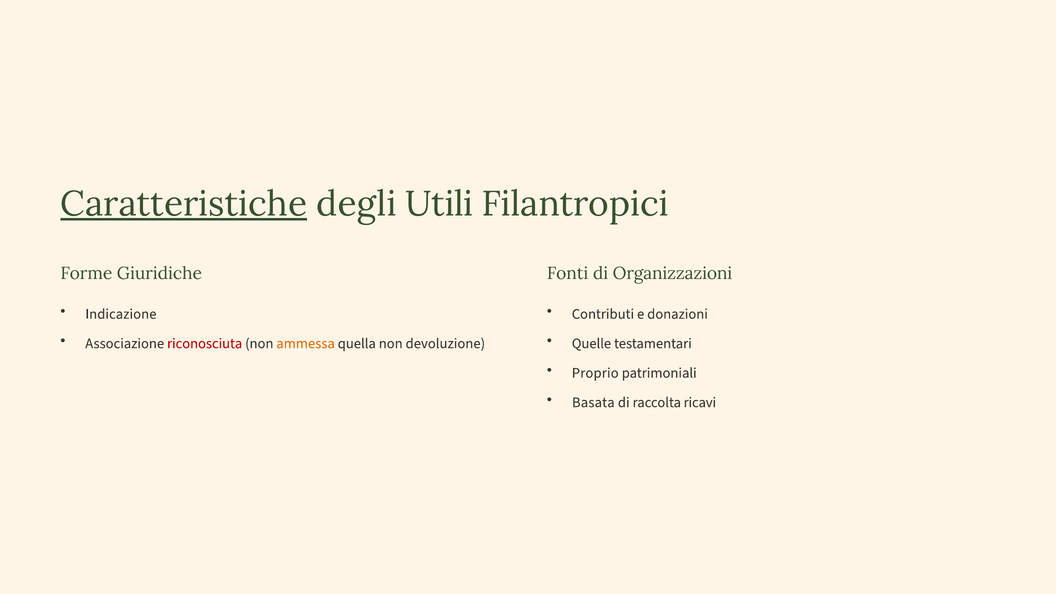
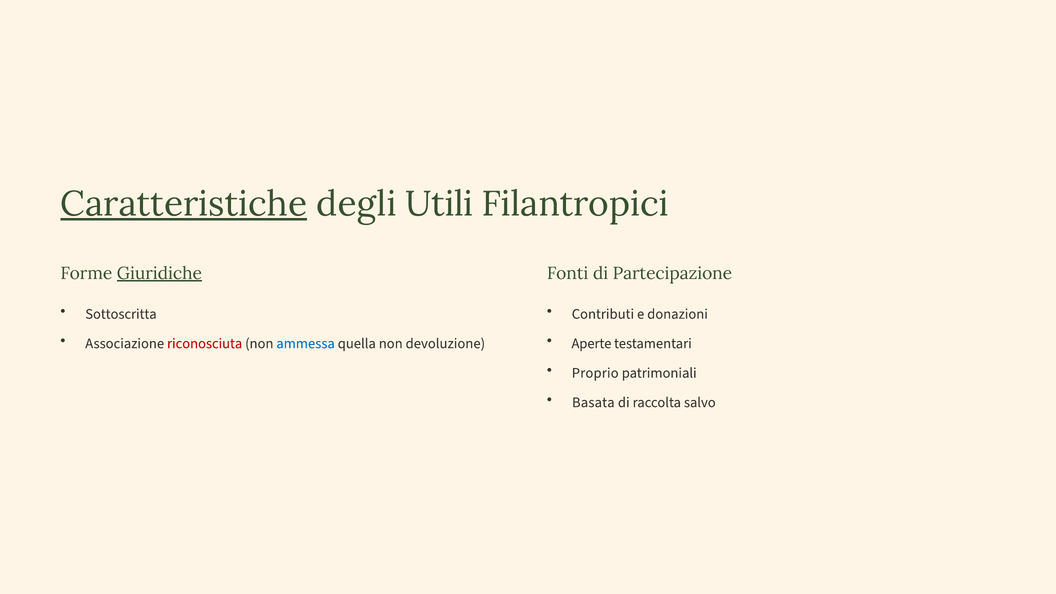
Giuridiche underline: none -> present (159, 273)
Organizzazioni: Organizzazioni -> Partecipazione (672, 273)
Indicazione: Indicazione -> Sottoscritta (121, 314)
ammessa colour: orange -> blue (306, 343)
Quelle: Quelle -> Aperte (591, 343)
ricavi: ricavi -> salvo (700, 402)
